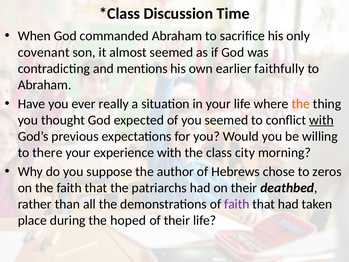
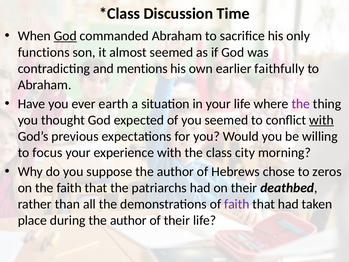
God underline: none -> present (65, 36)
covenant: covenant -> functions (44, 52)
really: really -> earth (114, 104)
the colour: orange -> purple (301, 104)
there: there -> focus (47, 152)
during the hoped: hoped -> author (128, 220)
